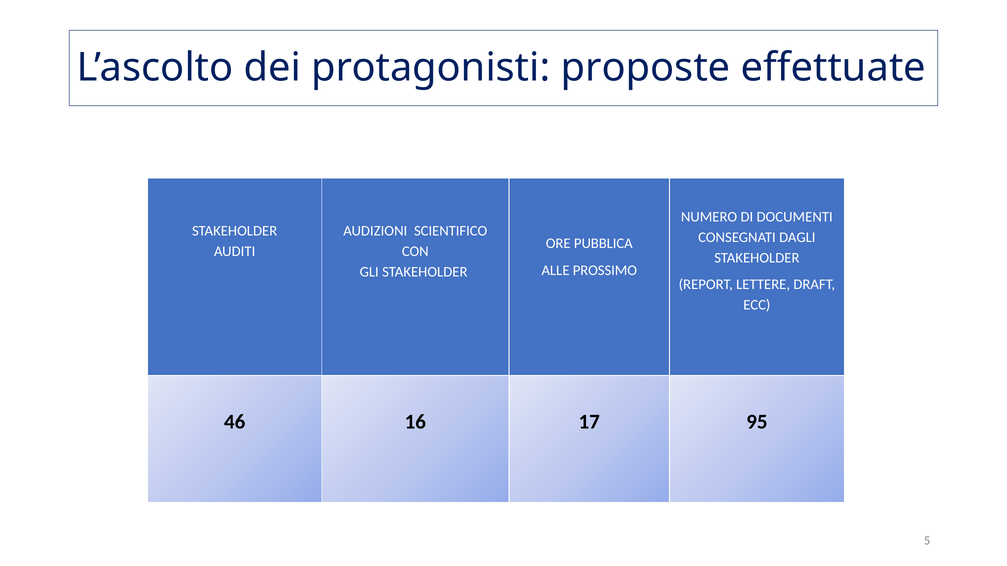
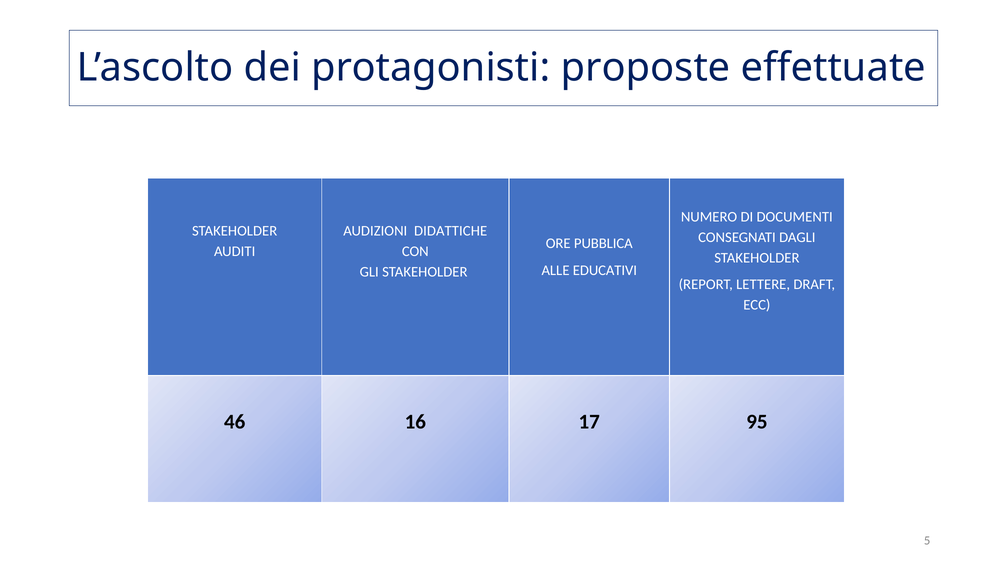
SCIENTIFICO: SCIENTIFICO -> DIDATTICHE (451, 231)
PROSSIMO: PROSSIMO -> EDUCATIVI (605, 271)
